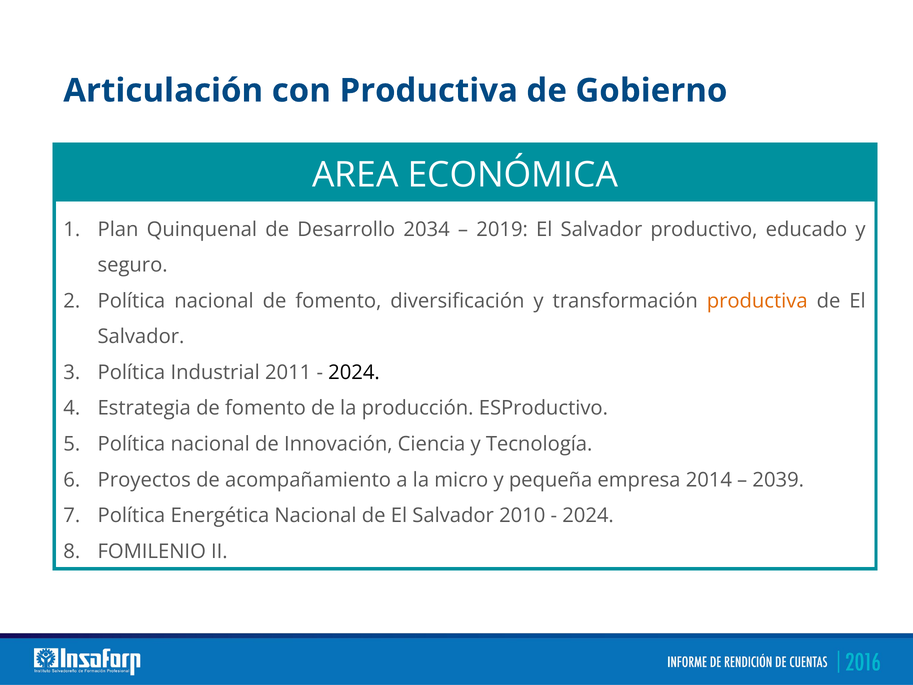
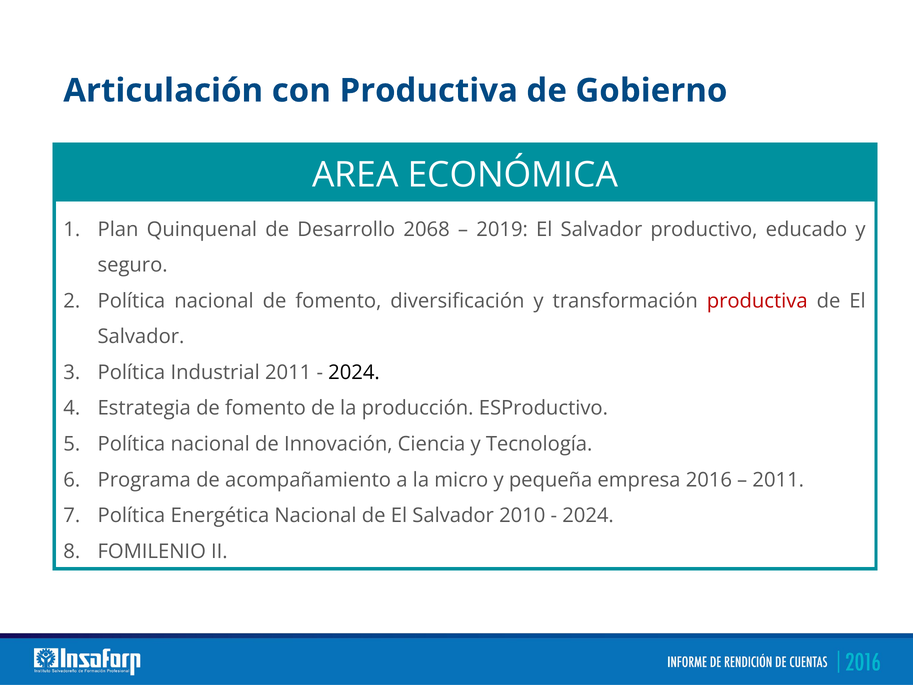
2034: 2034 -> 2068 (427, 229)
productiva colour: orange -> red (757, 301)
Proyectos: Proyectos -> Programa (144, 480)
2014: 2014 -> 2016 (709, 480)
2039: 2039 -> 2011 (778, 480)
